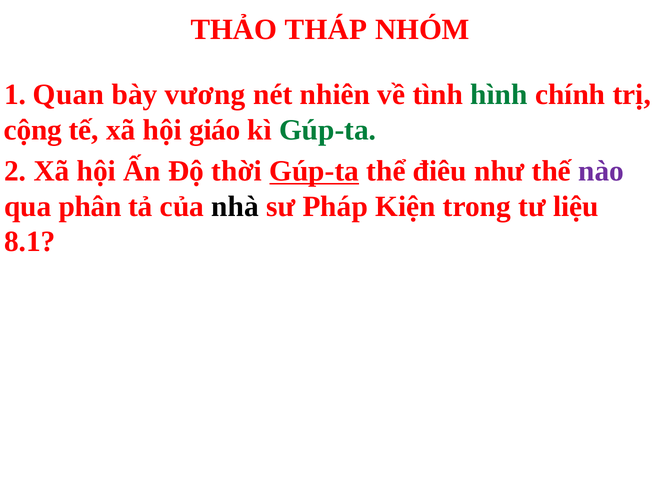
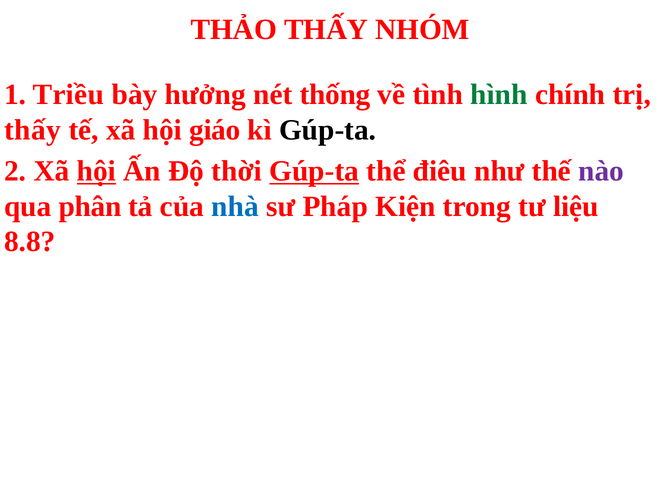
THẢO THÁP: THÁP -> THẤY (326, 30)
Quan: Quan -> Triều (68, 95)
vương: vương -> hưởng (205, 95)
nhiên: nhiên -> thống (335, 95)
cộng: cộng -> thấy (33, 130)
Gúp-ta colour: green -> black (328, 130)
hội underline: none -> present (96, 171)
nhà colour: black -> blue (235, 206)
8.1: 8.1 -> 8.8 (30, 242)
